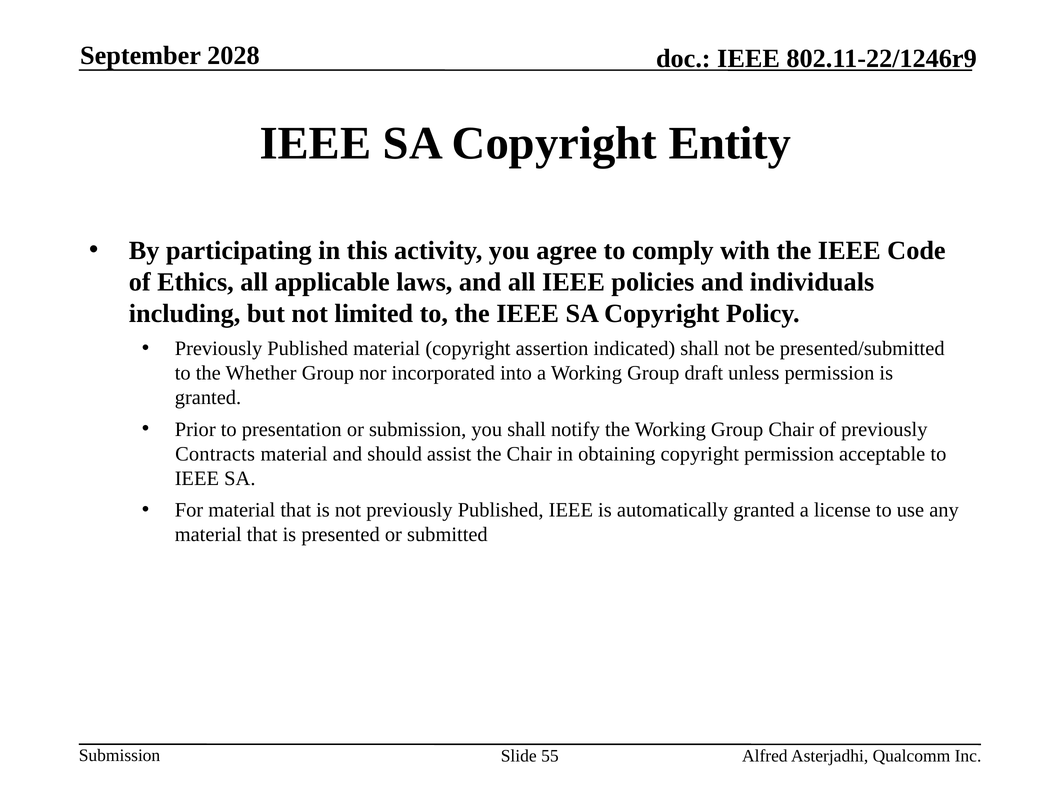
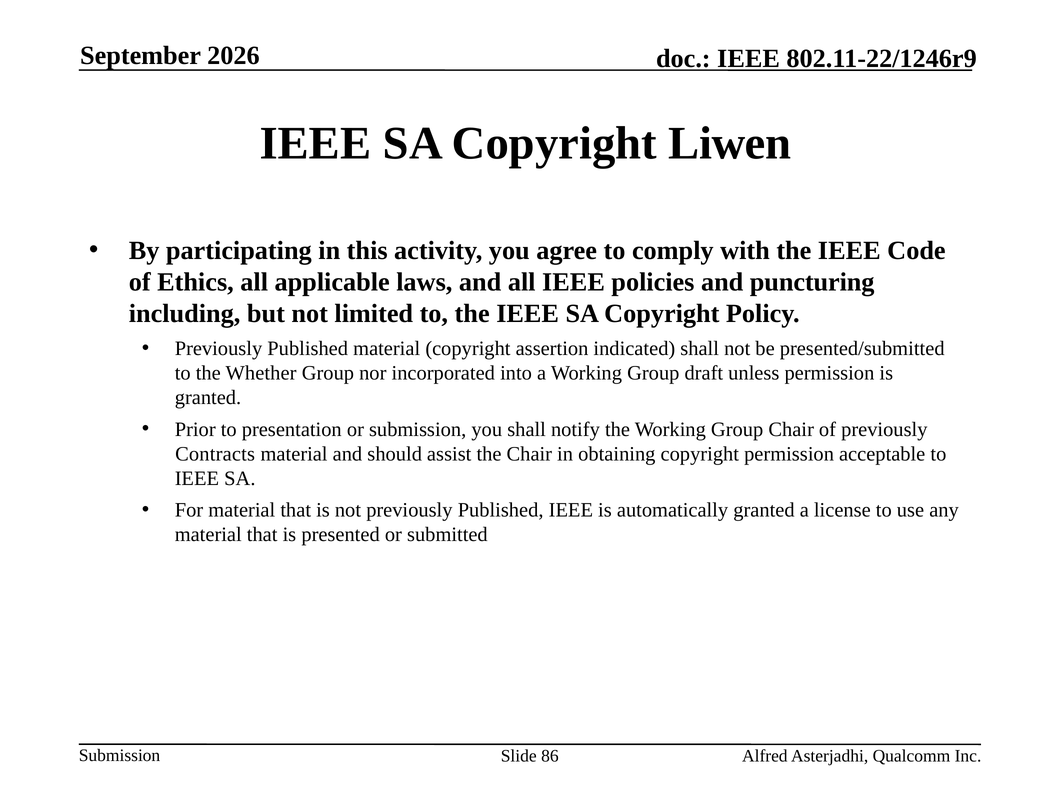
2028: 2028 -> 2026 (233, 56)
Entity: Entity -> Liwen (730, 143)
individuals: individuals -> puncturing (812, 282)
55: 55 -> 86 (550, 756)
